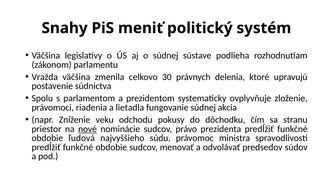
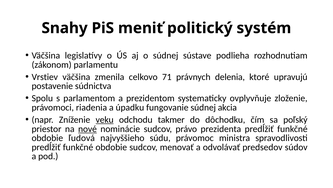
Vražda: Vražda -> Vrstiev (45, 77)
30: 30 -> 71 (167, 77)
lietadla: lietadla -> úpadku (130, 107)
veku underline: none -> present (105, 119)
pokusy: pokusy -> takmer (171, 119)
stranu: stranu -> poľský (295, 119)
